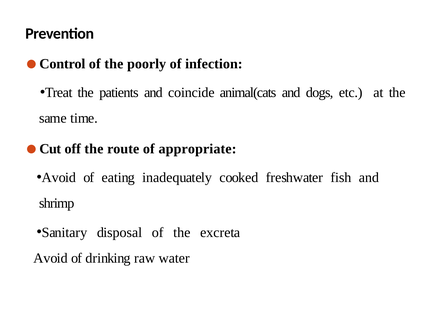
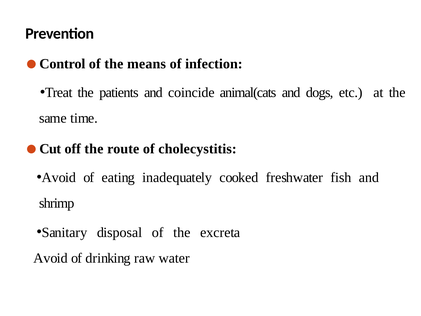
poorly: poorly -> means (147, 64)
appropriate: appropriate -> cholecystitis (197, 149)
